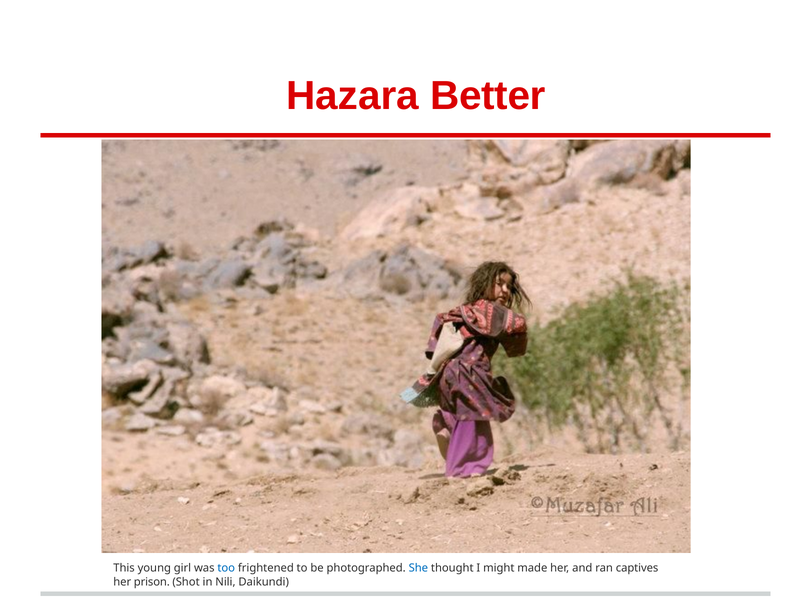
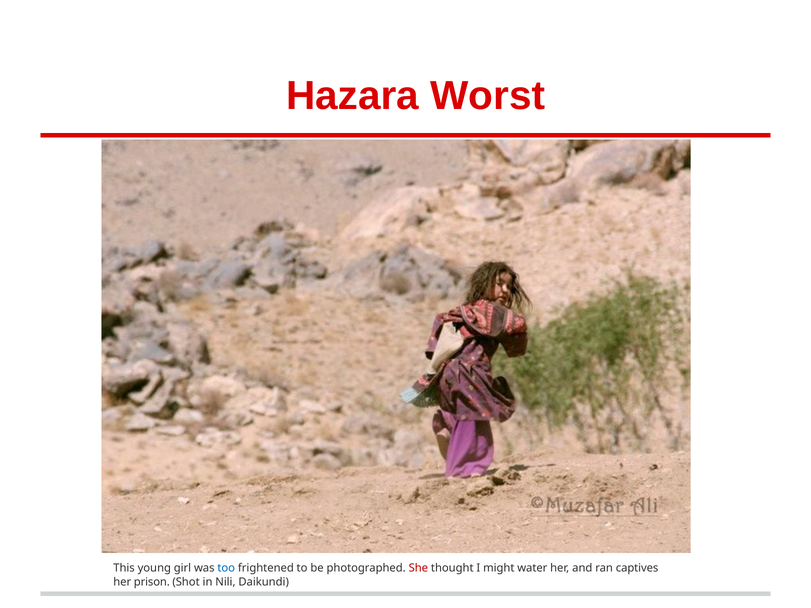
Better: Better -> Worst (488, 96)
She colour: blue -> red (418, 569)
made: made -> water (532, 569)
